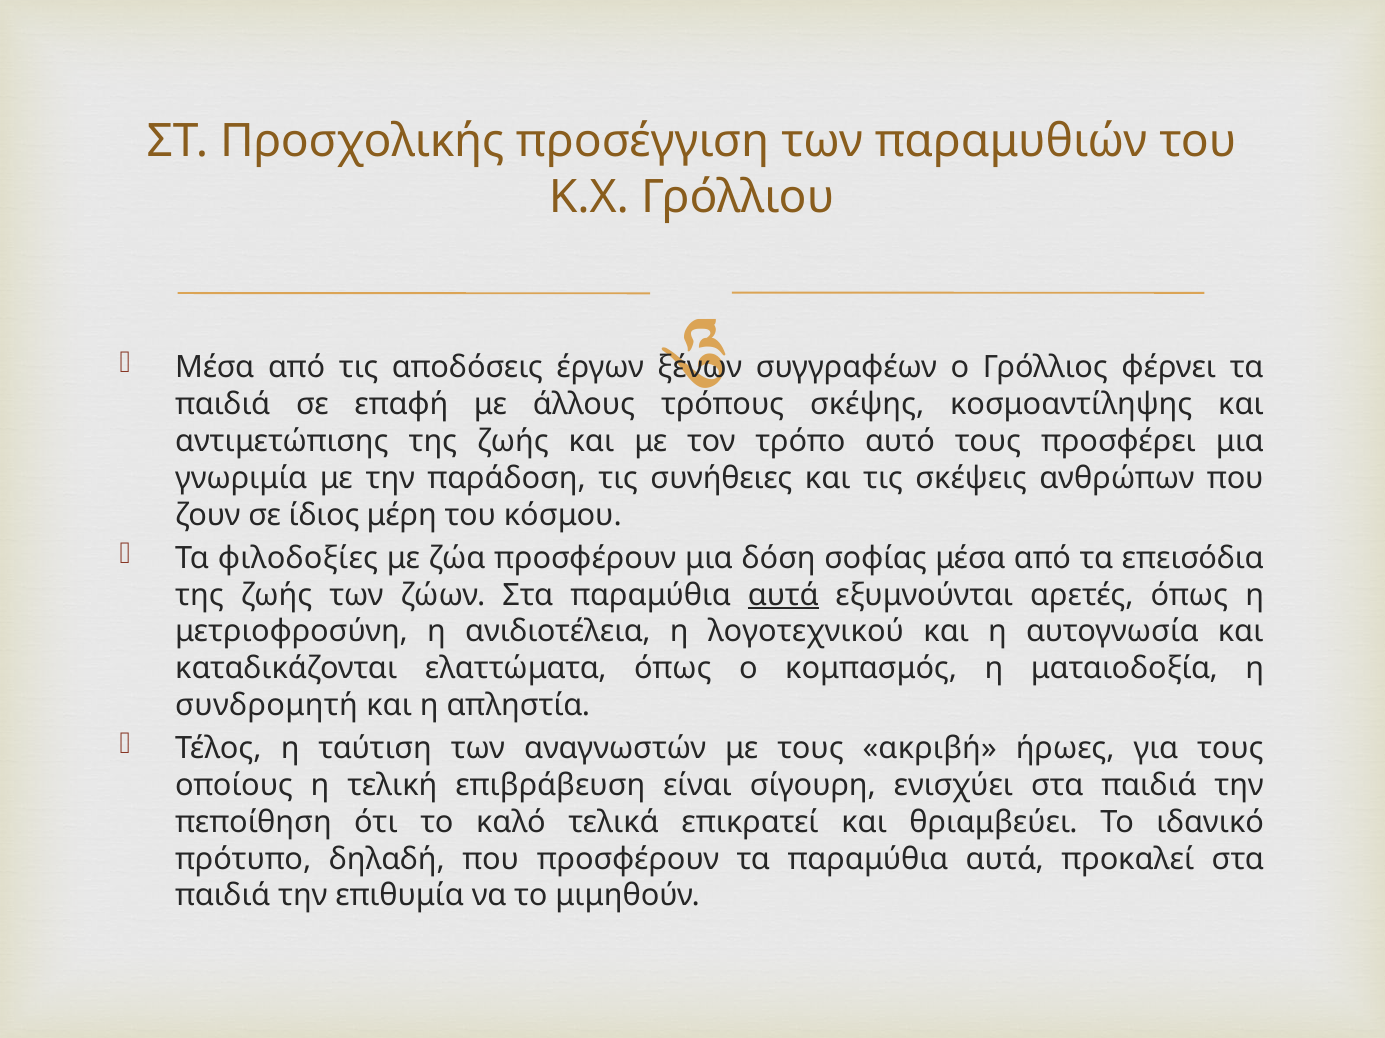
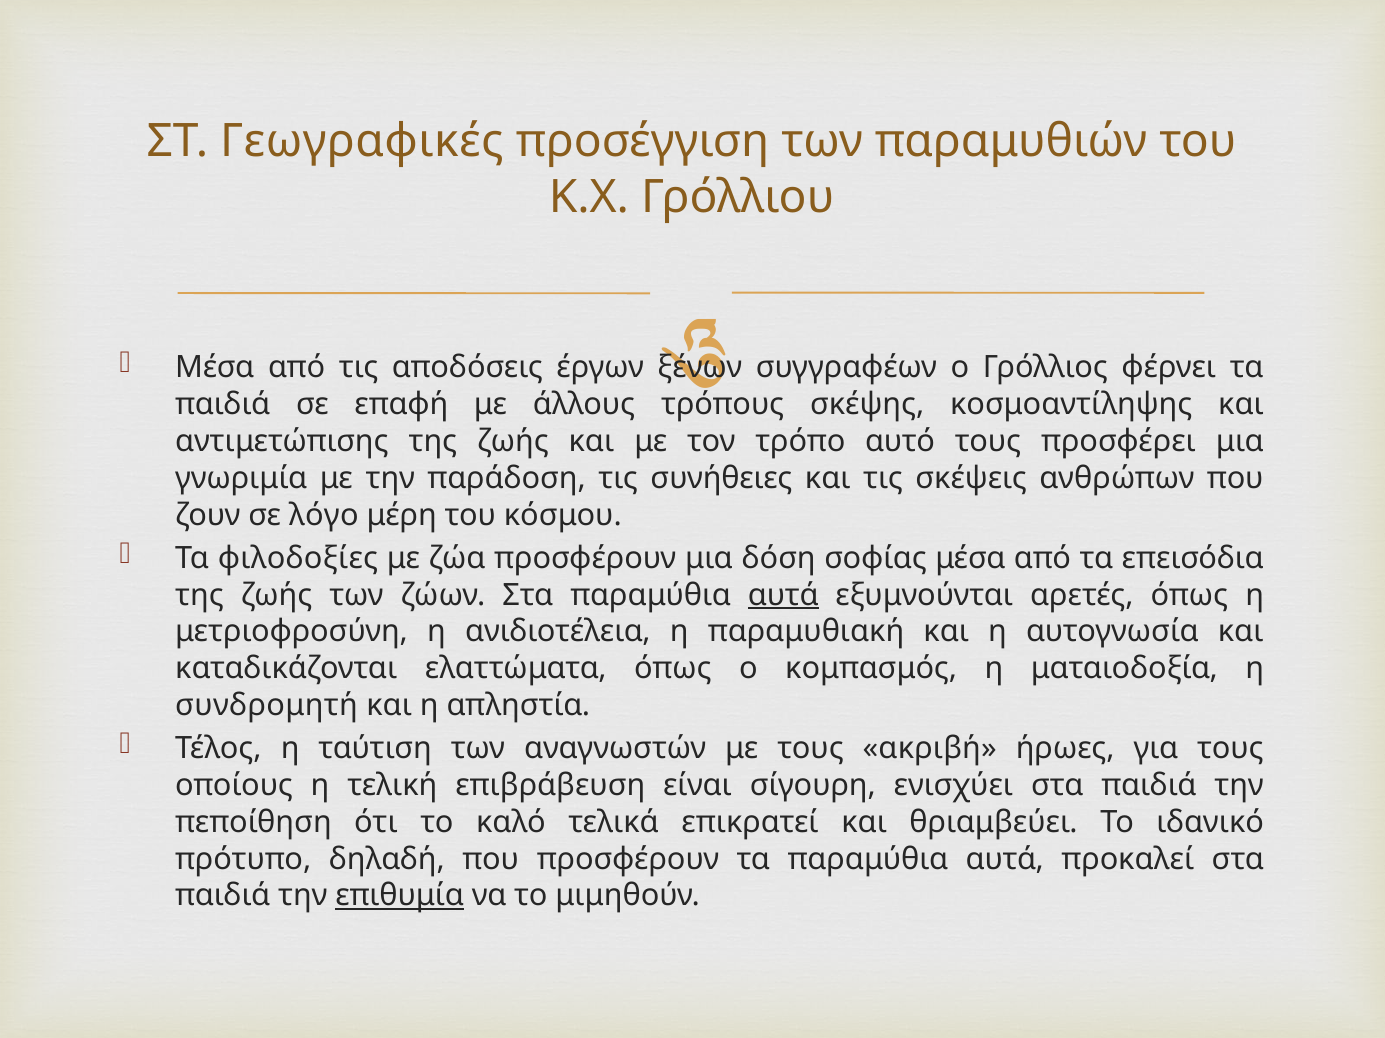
Προσχολικής: Προσχολικής -> Γεωγραφικές (362, 142)
ίδιος: ίδιος -> λόγο (324, 515)
λογοτεχνικού: λογοτεχνικού -> παραμυθιακή (806, 632)
επιθυμία underline: none -> present (400, 896)
